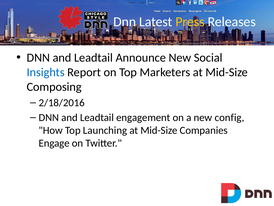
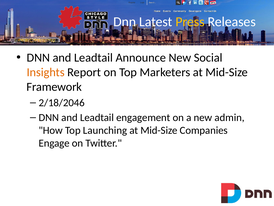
Insights colour: blue -> orange (46, 72)
Composing: Composing -> Framework (54, 87)
2/18/2016: 2/18/2016 -> 2/18/2046 (62, 102)
config: config -> admin (230, 117)
